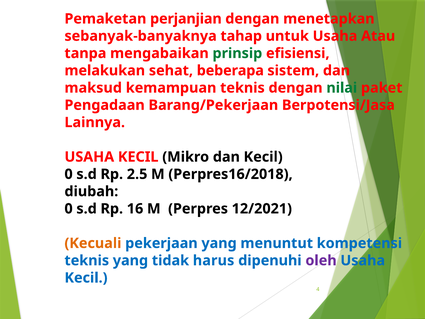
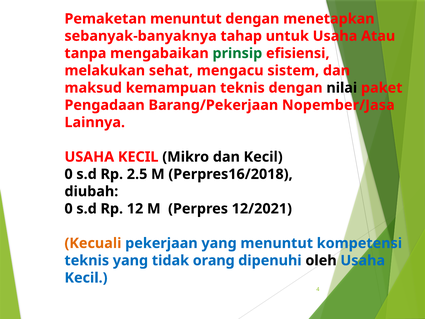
Pemaketan perjanjian: perjanjian -> menuntut (186, 19)
beberapa: beberapa -> mengacu (230, 71)
nilai colour: green -> black (342, 88)
Berpotensi/Jasa: Berpotensi/Jasa -> Nopember/Jasa (338, 105)
16: 16 -> 12 (135, 209)
harus: harus -> orang (214, 260)
oleh colour: purple -> black (321, 260)
